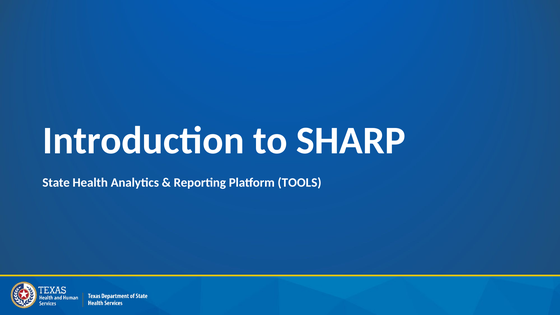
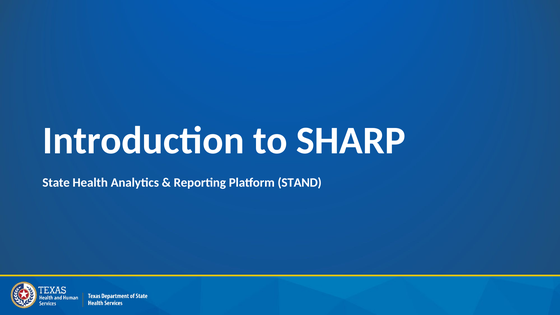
TOOLS: TOOLS -> STAND (300, 183)
